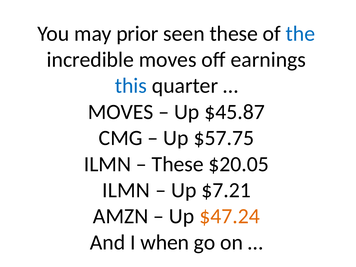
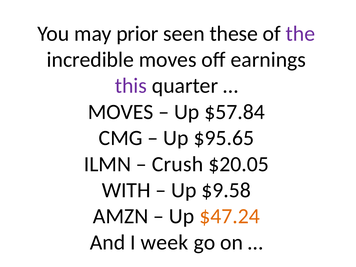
the colour: blue -> purple (300, 34)
this colour: blue -> purple (131, 86)
$45.87: $45.87 -> $57.84 (235, 112)
$57.75: $57.75 -> $95.65 (224, 138)
These: These -> Crush (178, 164)
ILMN: ILMN -> WITH (126, 190)
$7.21: $7.21 -> $9.58 (226, 190)
when: when -> week (165, 242)
